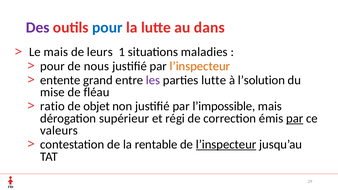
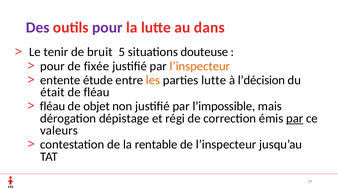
pour colour: blue -> purple (107, 28)
Le mais: mais -> tenir (56, 52)
leurs: leurs -> bruit (100, 52)
1: 1 -> 5 (122, 52)
maladies: maladies -> douteuse (204, 52)
nous: nous -> fixée (96, 66)
grand: grand -> étude (98, 80)
les colour: purple -> orange (153, 80)
l’solution: l’solution -> l’décision (261, 80)
mise: mise -> était (52, 92)
ratio: ratio -> fléau (53, 106)
supérieur: supérieur -> dépistage (124, 118)
l’inspecteur underline: present -> none (226, 145)
